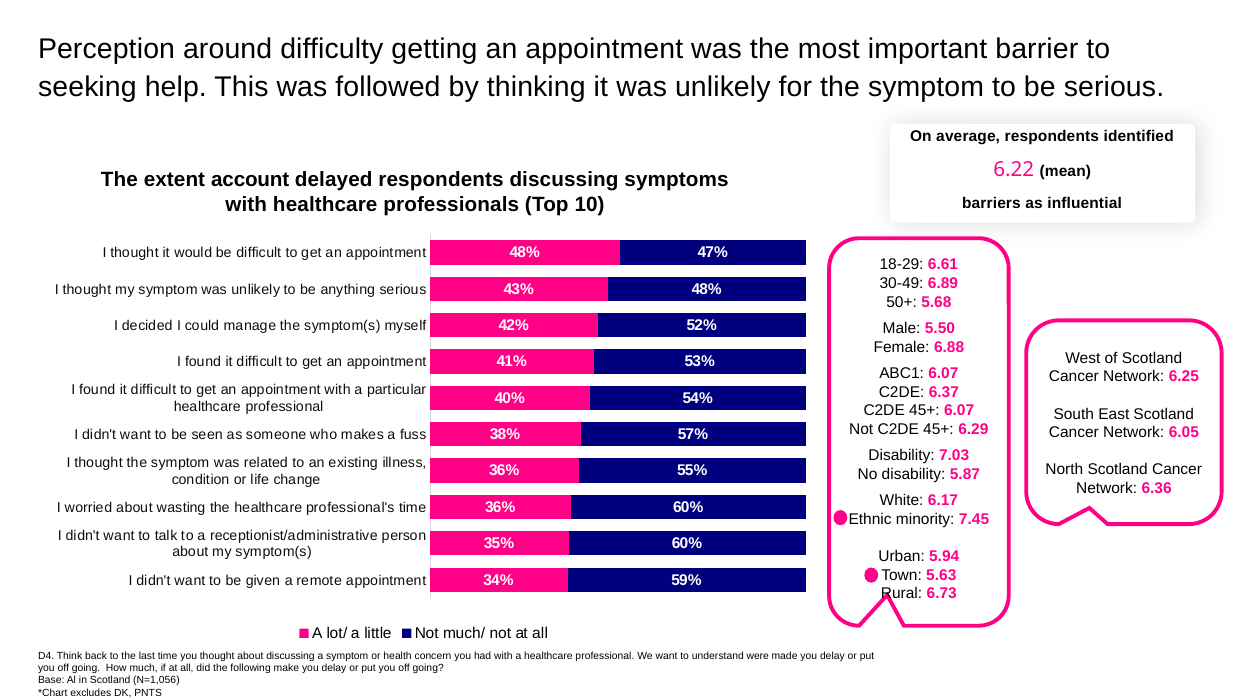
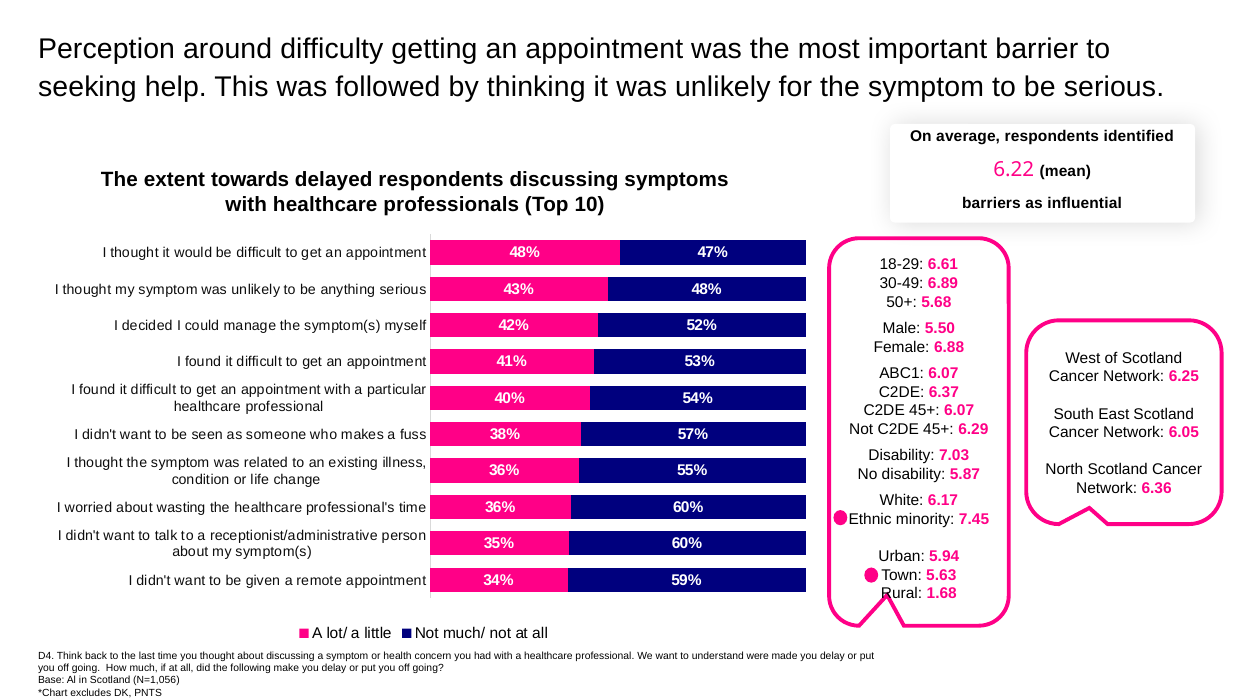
account: account -> towards (250, 180)
6.73: 6.73 -> 1.68 (942, 594)
